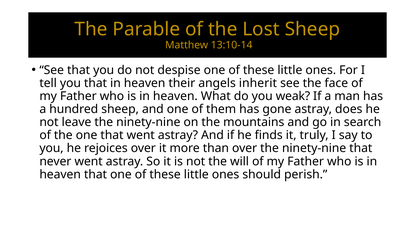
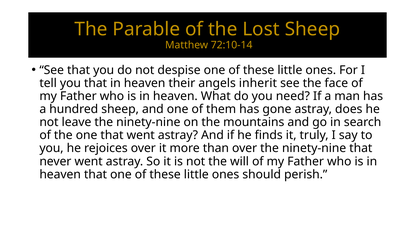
13:10-14: 13:10-14 -> 72:10-14 (232, 45)
weak: weak -> need (293, 96)
